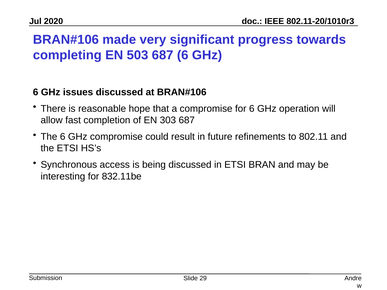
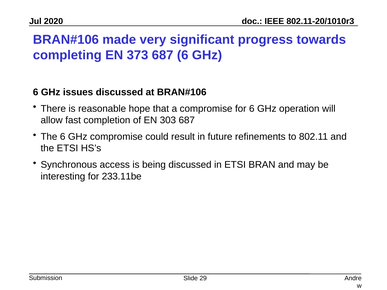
503: 503 -> 373 (138, 55)
832.11be: 832.11be -> 233.11be (122, 176)
